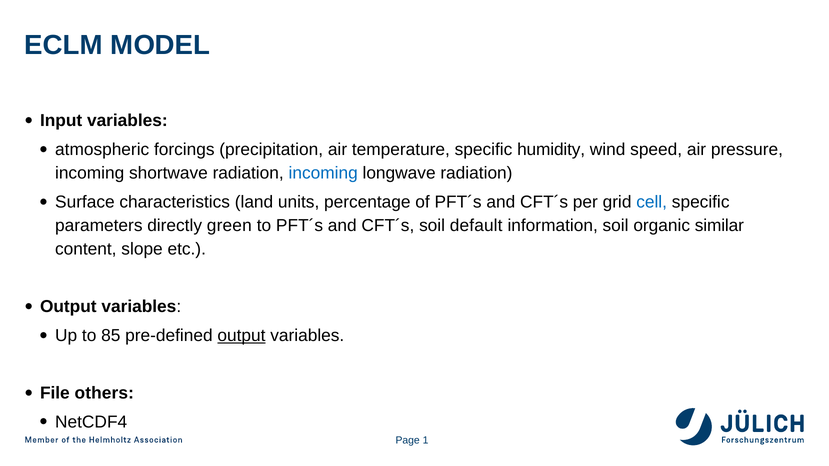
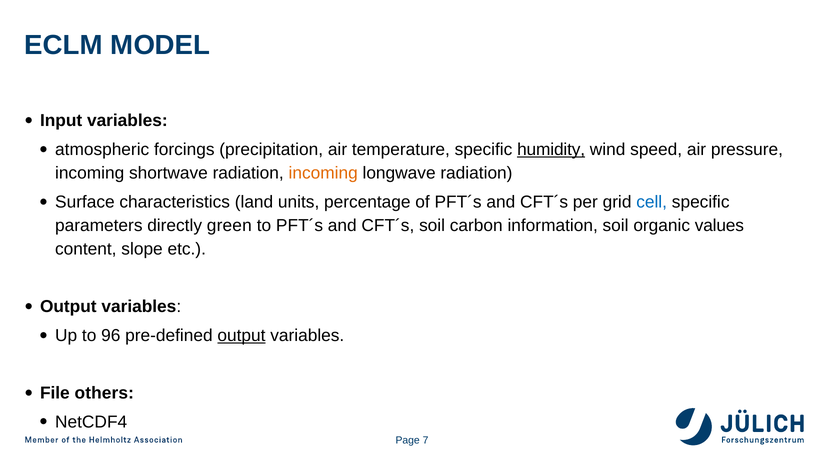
humidity underline: none -> present (551, 150)
incoming colour: blue -> orange (323, 173)
default: default -> carbon (476, 226)
similar: similar -> values (719, 226)
85: 85 -> 96 (111, 336)
1: 1 -> 7 (426, 441)
